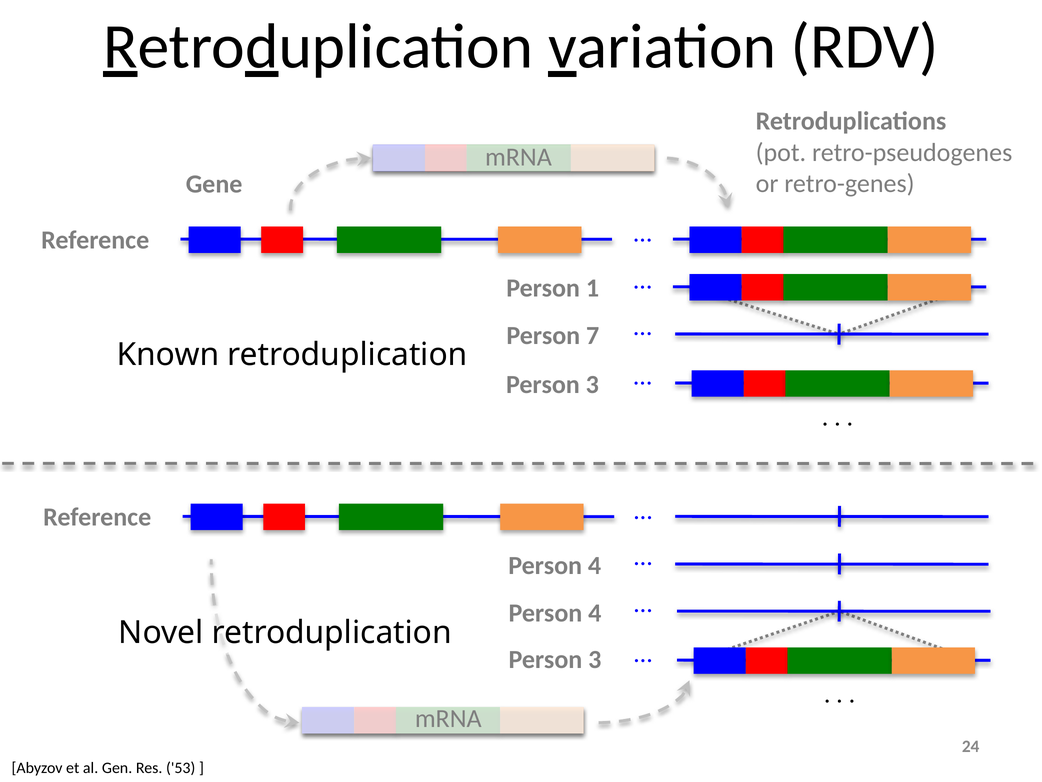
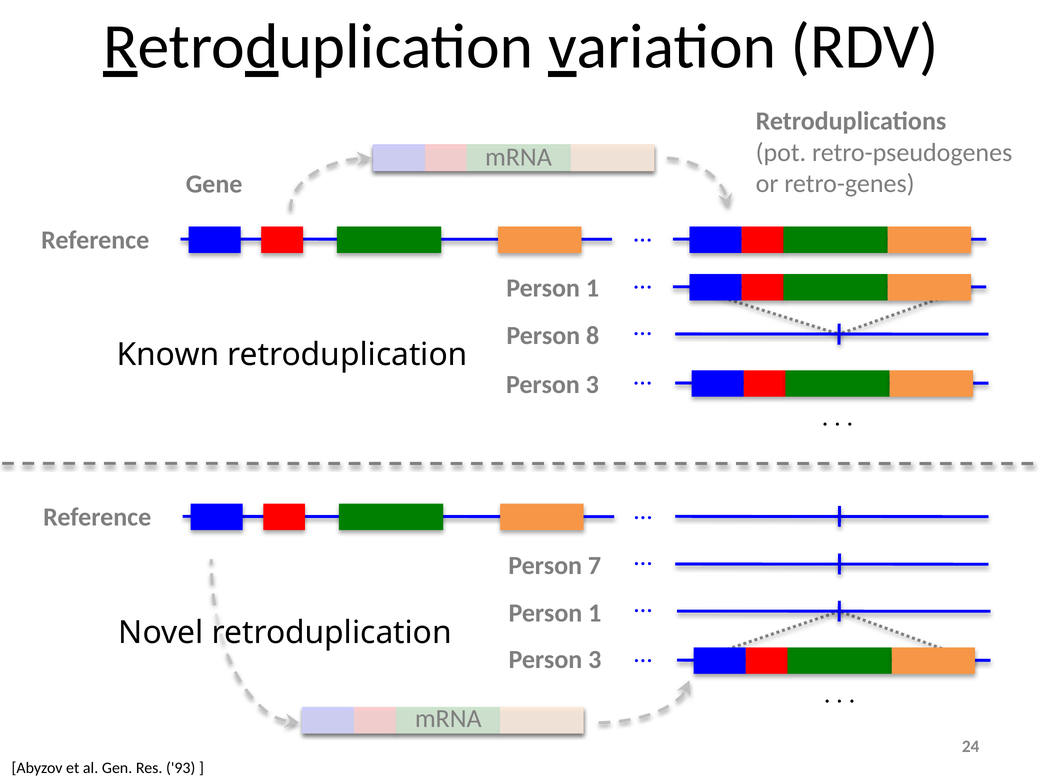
7: 7 -> 8 (593, 336)
4: 4 -> 7 (595, 565)
4: 4 -> 1 (595, 613)
53: 53 -> 93 (181, 767)
